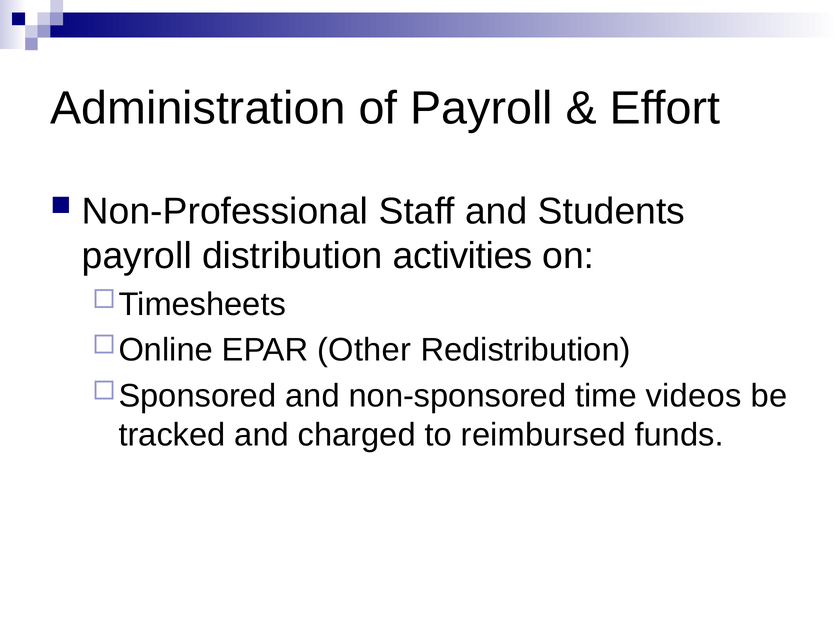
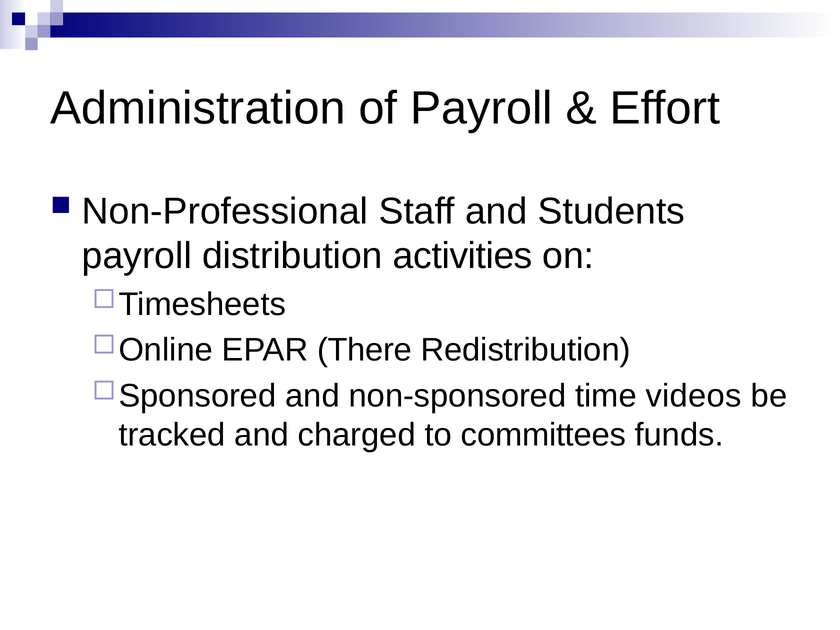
Other: Other -> There (365, 350)
reimbursed: reimbursed -> committees (544, 435)
